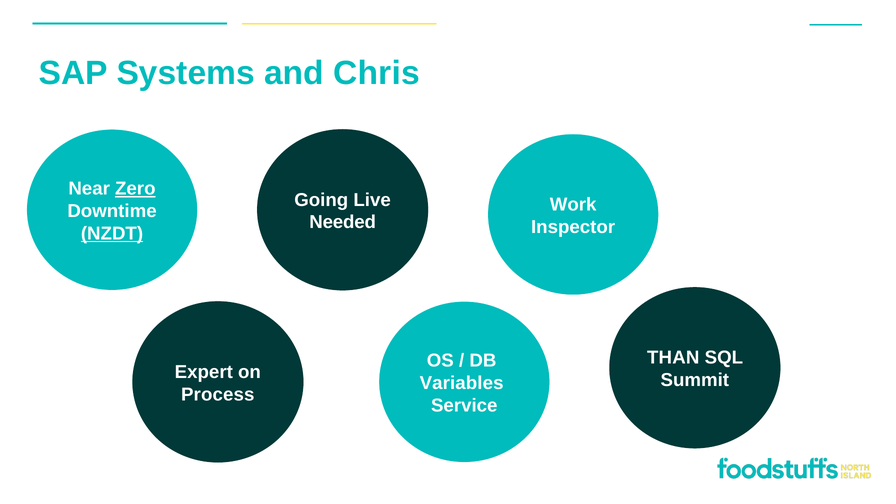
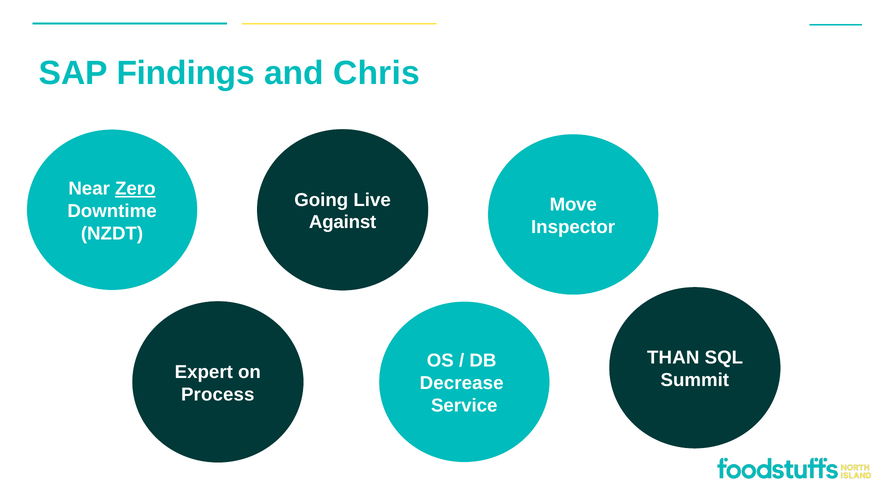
Systems: Systems -> Findings (186, 73)
Work: Work -> Move (573, 205)
Needed: Needed -> Against (343, 222)
NZDT underline: present -> none (112, 233)
Variables: Variables -> Decrease (462, 383)
